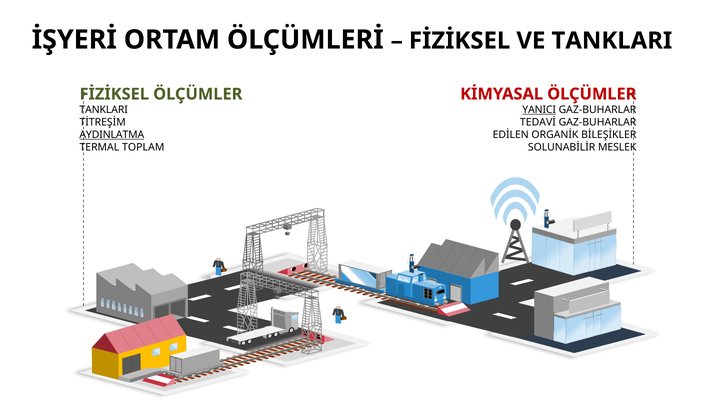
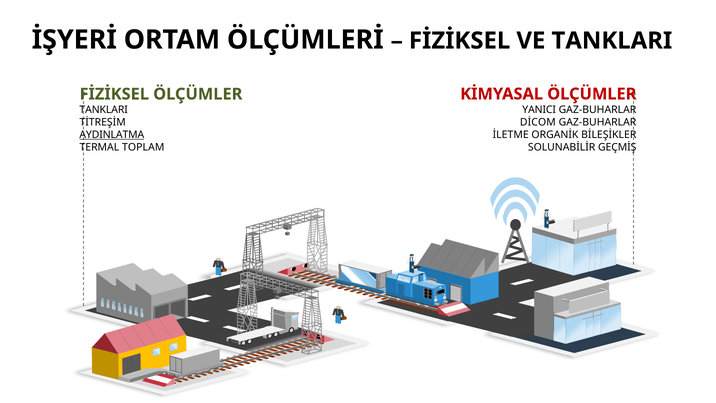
YANICI underline: present -> none (539, 110)
TEDAVİ: TEDAVİ -> DİCOM (538, 122)
EDİLEN: EDİLEN -> İLETME (511, 135)
MESLEK: MESLEK -> GEÇMİŞ (617, 147)
